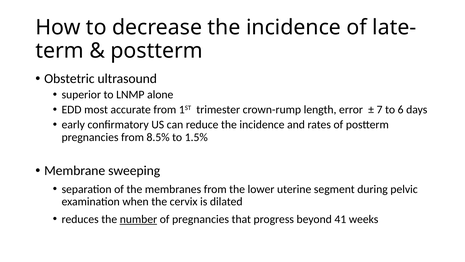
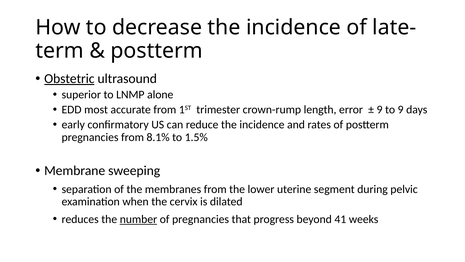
Obstetric underline: none -> present (69, 79)
7: 7 -> 9 (380, 110)
to 6: 6 -> 9 (401, 110)
8.5%: 8.5% -> 8.1% (158, 137)
